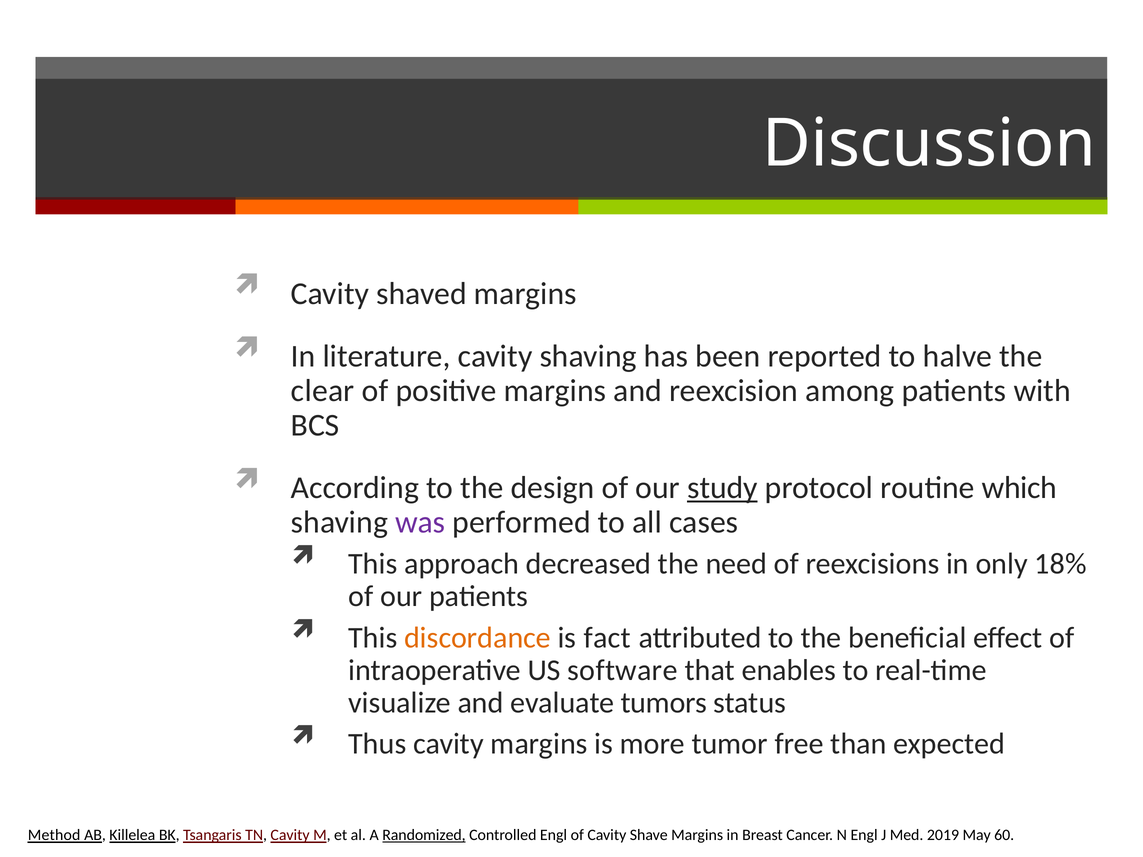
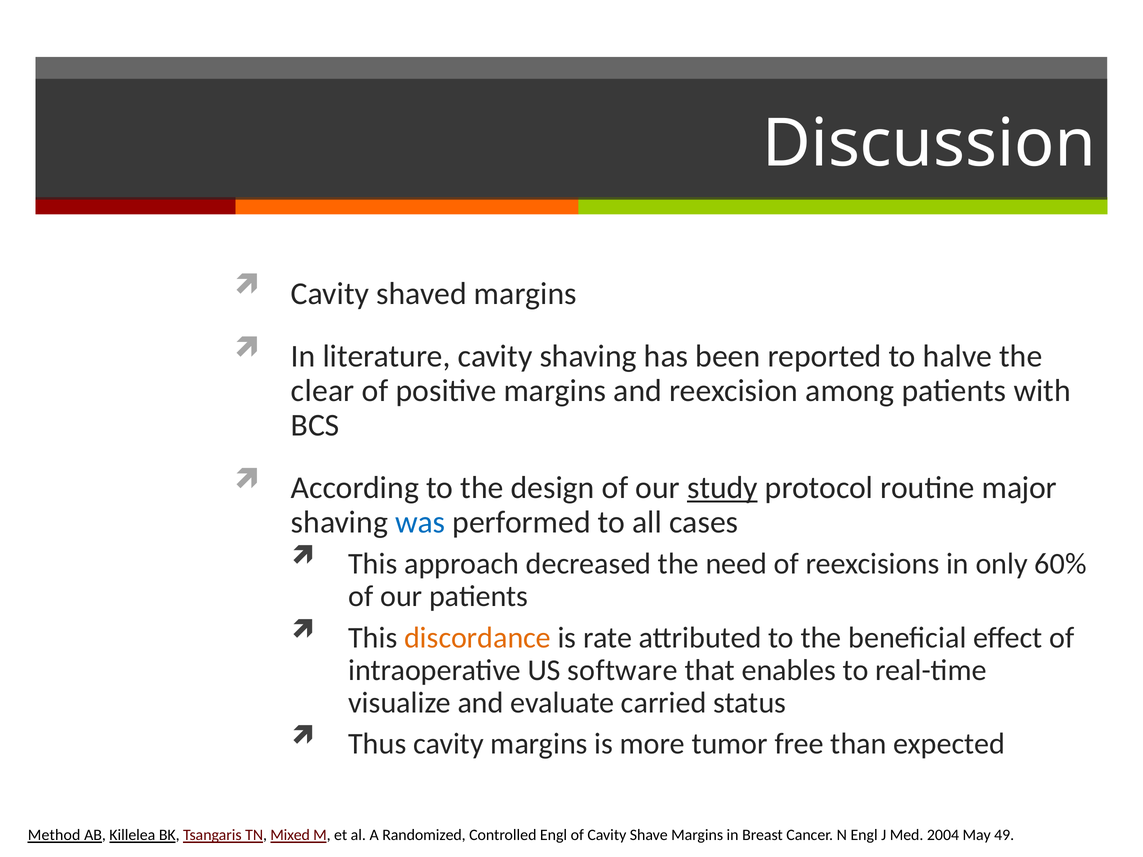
which: which -> major (1019, 488)
was colour: purple -> blue (420, 522)
18%: 18% -> 60% (1061, 564)
fact: fact -> rate (608, 638)
tumors: tumors -> carried (664, 703)
TN Cavity: Cavity -> Mixed (290, 835)
Randomized underline: present -> none (424, 835)
2019: 2019 -> 2004 (943, 835)
60: 60 -> 49 (1004, 835)
